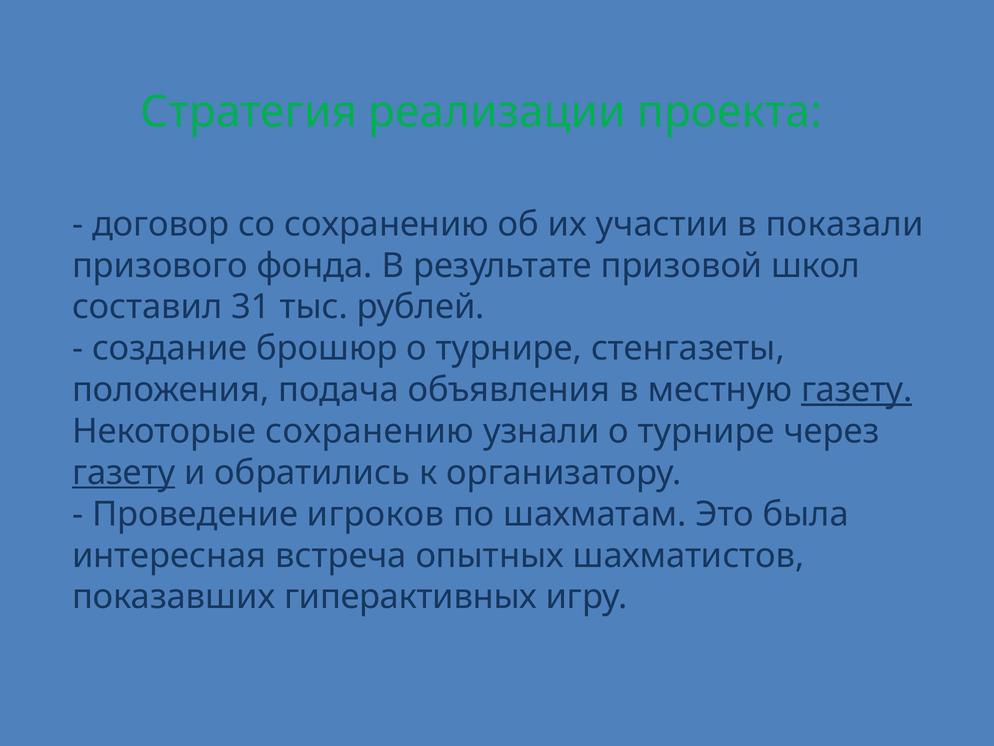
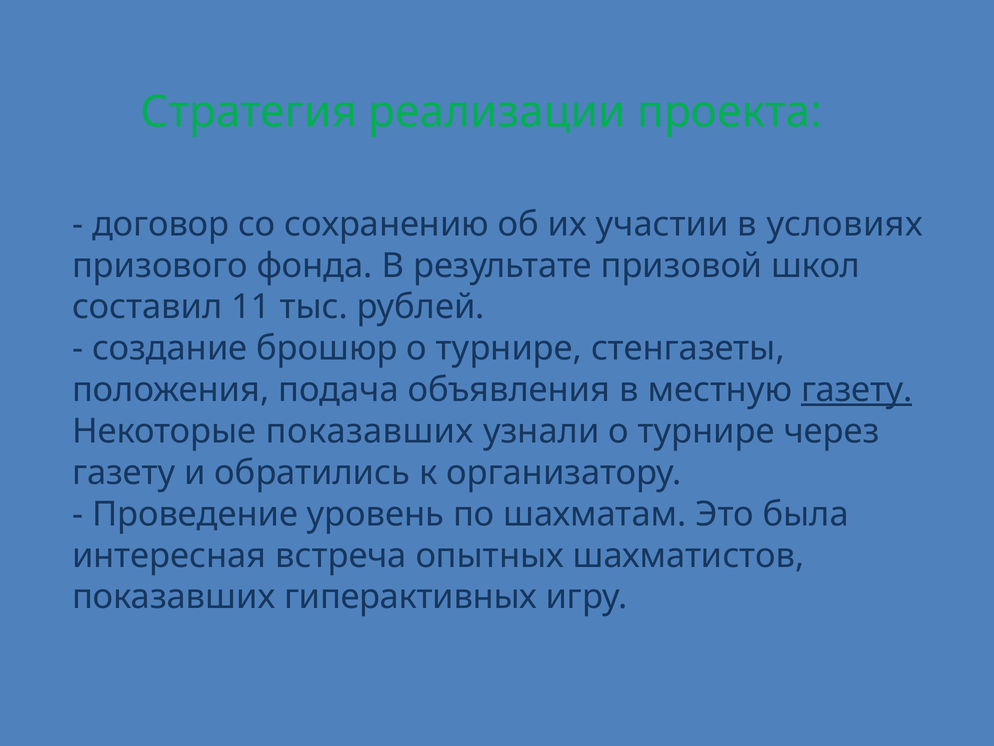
показали: показали -> условиях (845, 224)
31: 31 -> 11 (251, 307)
Некоторые сохранению: сохранению -> показавших (370, 431)
газету underline: present -> none (124, 472)
игроков: игроков -> уровень (376, 514)
